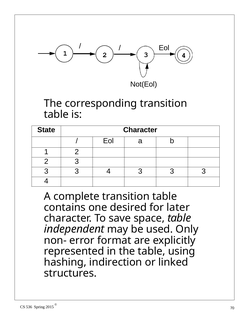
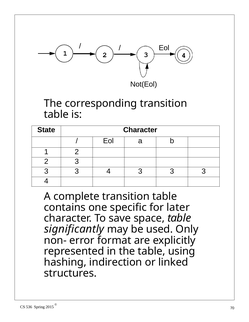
desired: desired -> specific (128, 208)
independent: independent -> significantly (74, 229)
